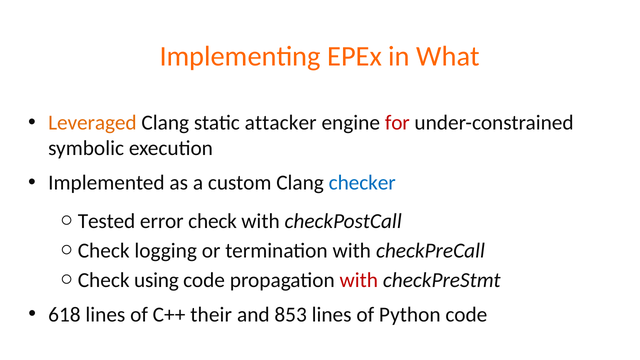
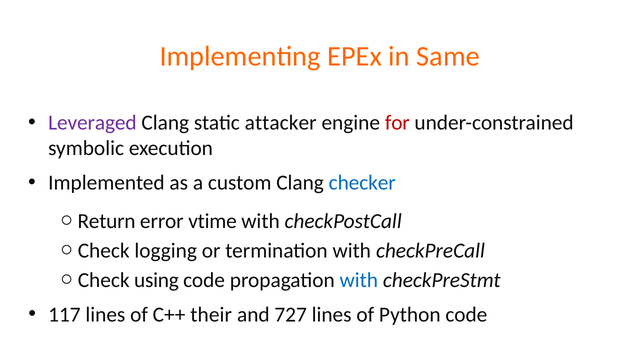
What: What -> Same (448, 57)
Leveraged colour: orange -> purple (92, 123)
Tested: Tested -> Return (107, 221)
error check: check -> vtime (213, 221)
with colour: red -> blue (359, 280)
618: 618 -> 117 (64, 314)
853: 853 -> 727 (291, 314)
